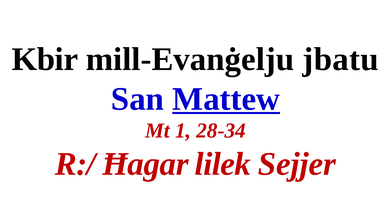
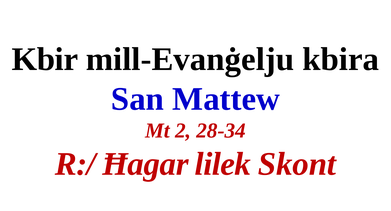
jbatu: jbatu -> kbira (341, 59)
Mattew underline: present -> none (226, 99)
1: 1 -> 2 (183, 130)
Sejjer: Sejjer -> Skont (297, 164)
